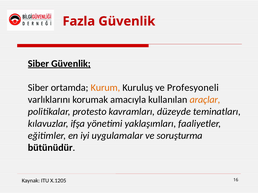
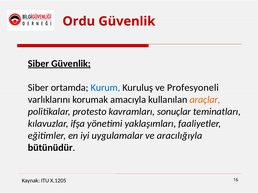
Fazla: Fazla -> Ordu (79, 21)
Kurum colour: orange -> blue (105, 88)
düzeyde: düzeyde -> sonuçlar (174, 112)
soruşturma: soruşturma -> aracılığıyla (180, 136)
